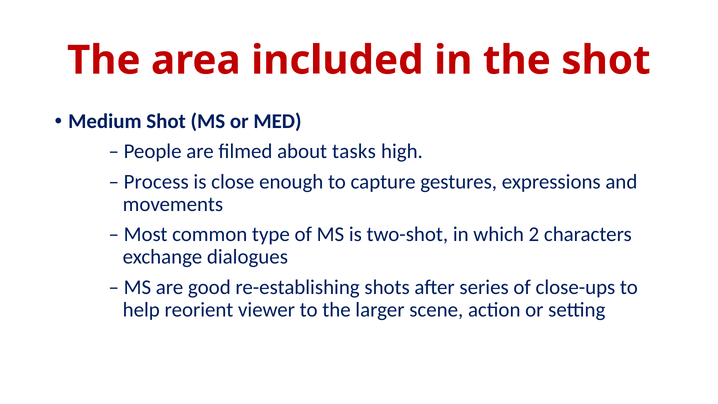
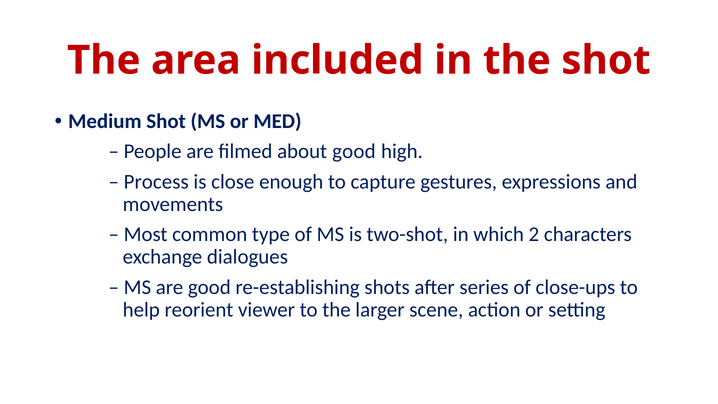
about tasks: tasks -> good (354, 151)
